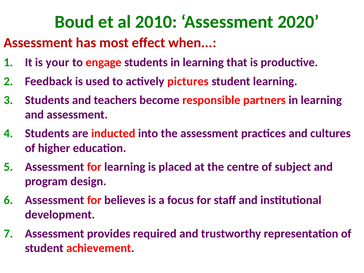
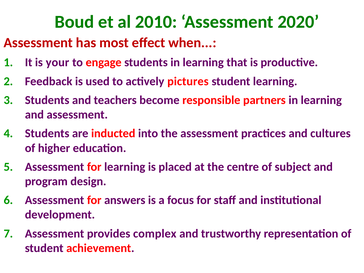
believes: believes -> answers (125, 200)
required: required -> complex (155, 234)
